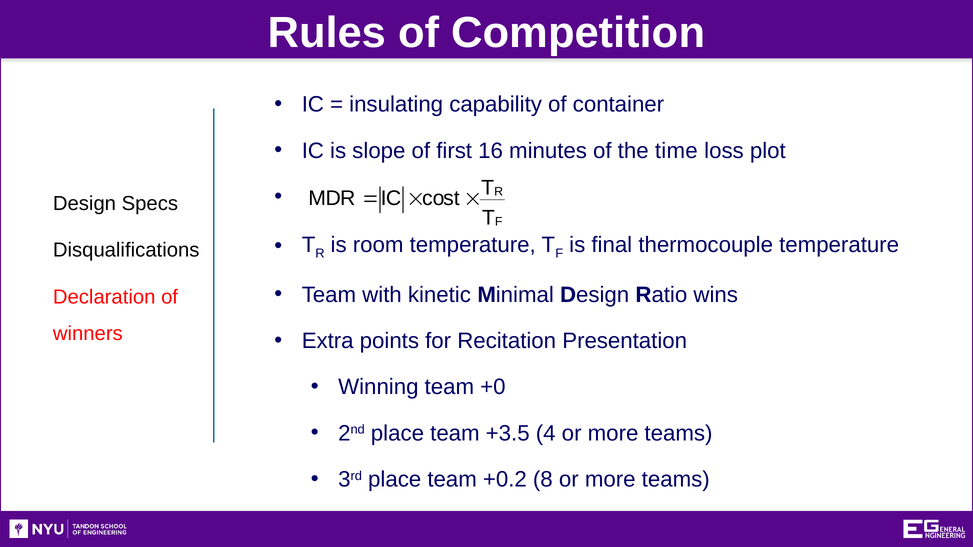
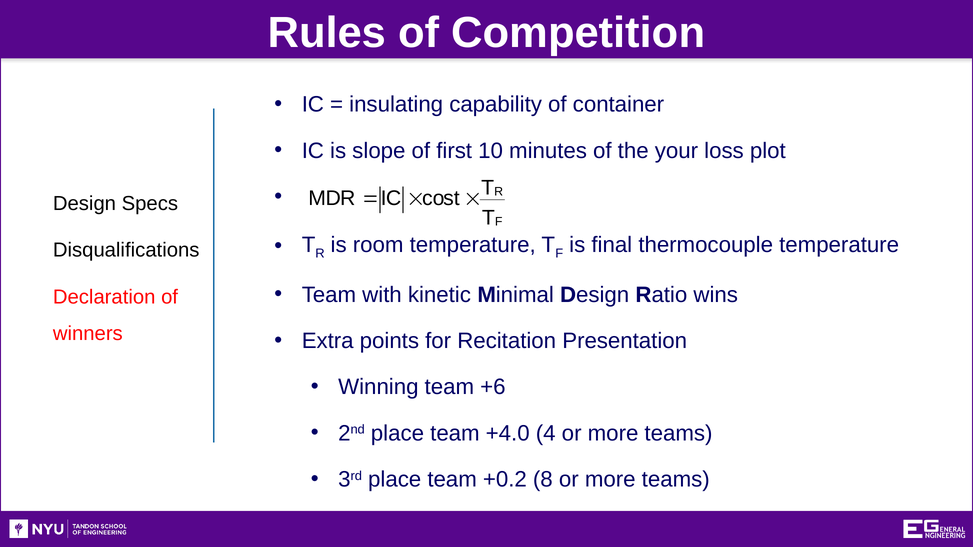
16: 16 -> 10 (491, 151)
time: time -> your (676, 151)
+0: +0 -> +6 (493, 387)
+3.5: +3.5 -> +4.0 (508, 433)
